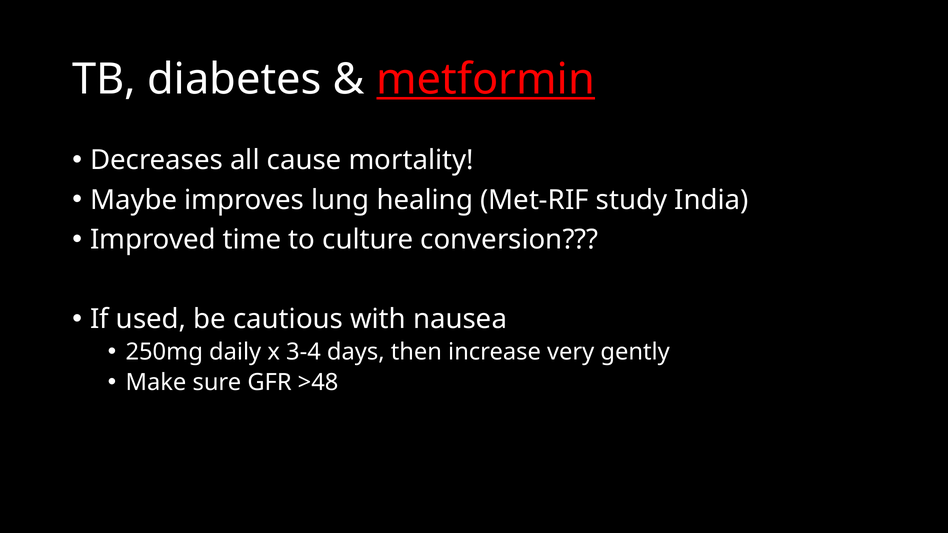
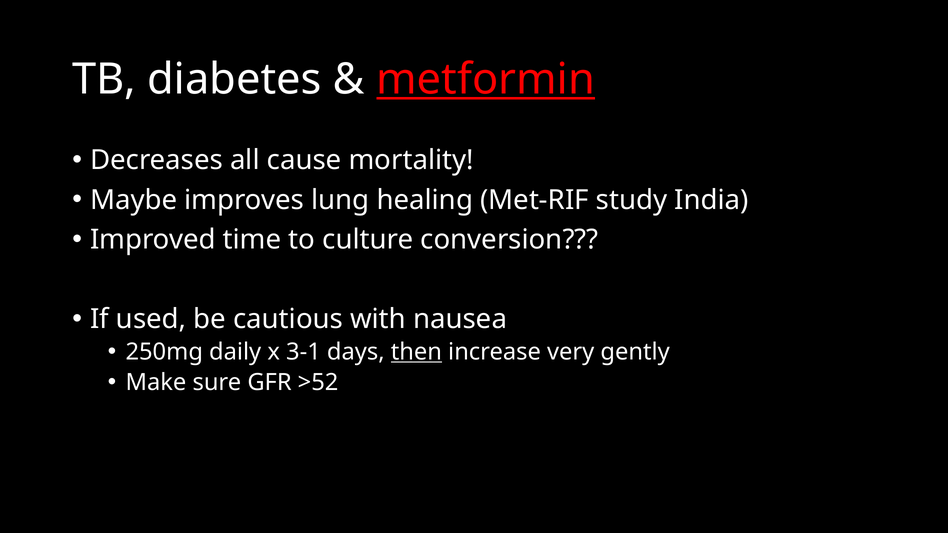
3-4: 3-4 -> 3-1 (303, 352)
then underline: none -> present (416, 352)
>48: >48 -> >52 (318, 382)
